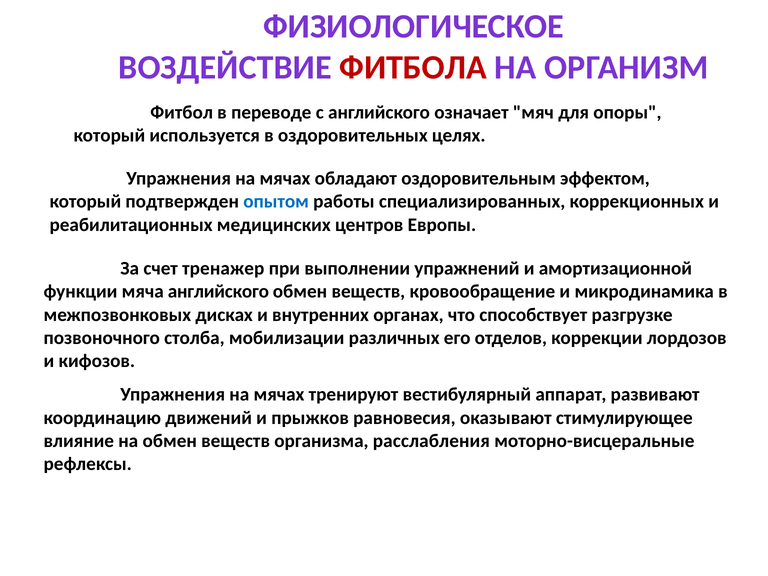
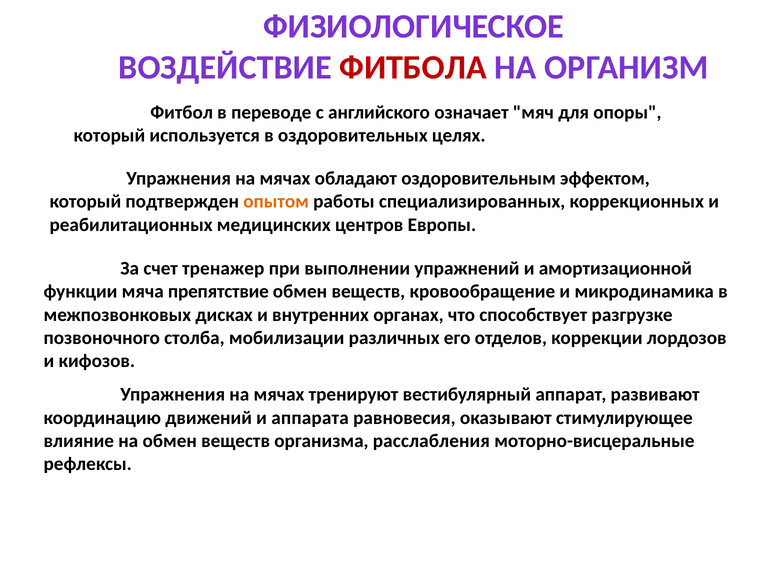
опытом colour: blue -> orange (276, 202)
мяча английского: английского -> препятствие (218, 292)
прыжков: прыжков -> аппарата (310, 418)
